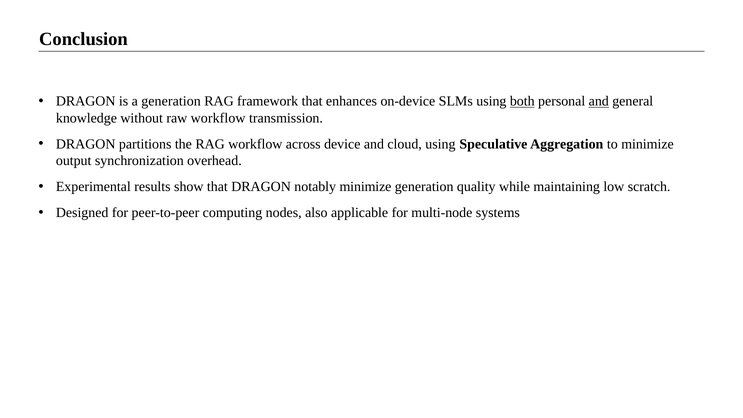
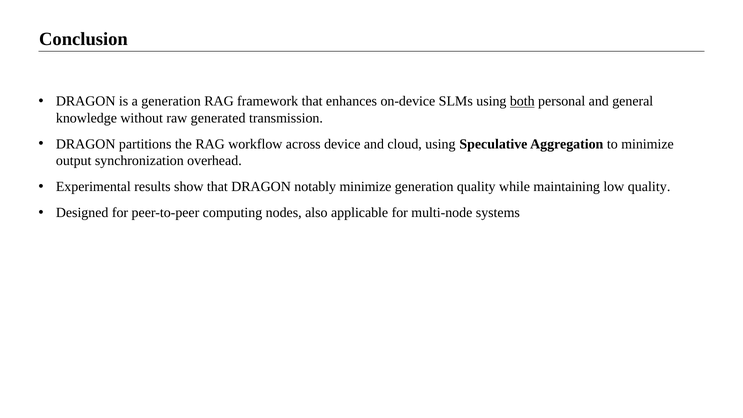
and underline: present -> none (599, 101)
raw workflow: workflow -> generated (218, 118)
low scratch: scratch -> quality (649, 187)
